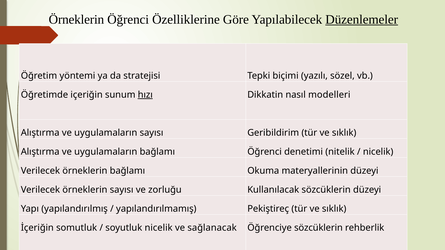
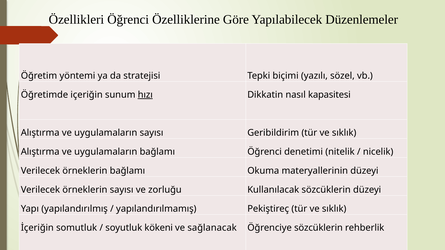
Örneklerin: Örneklerin -> Özellikleri (76, 19)
Düzenlemeler underline: present -> none (362, 19)
modelleri: modelleri -> kapasitesi (329, 95)
soyutluk nicelik: nicelik -> kökeni (159, 228)
